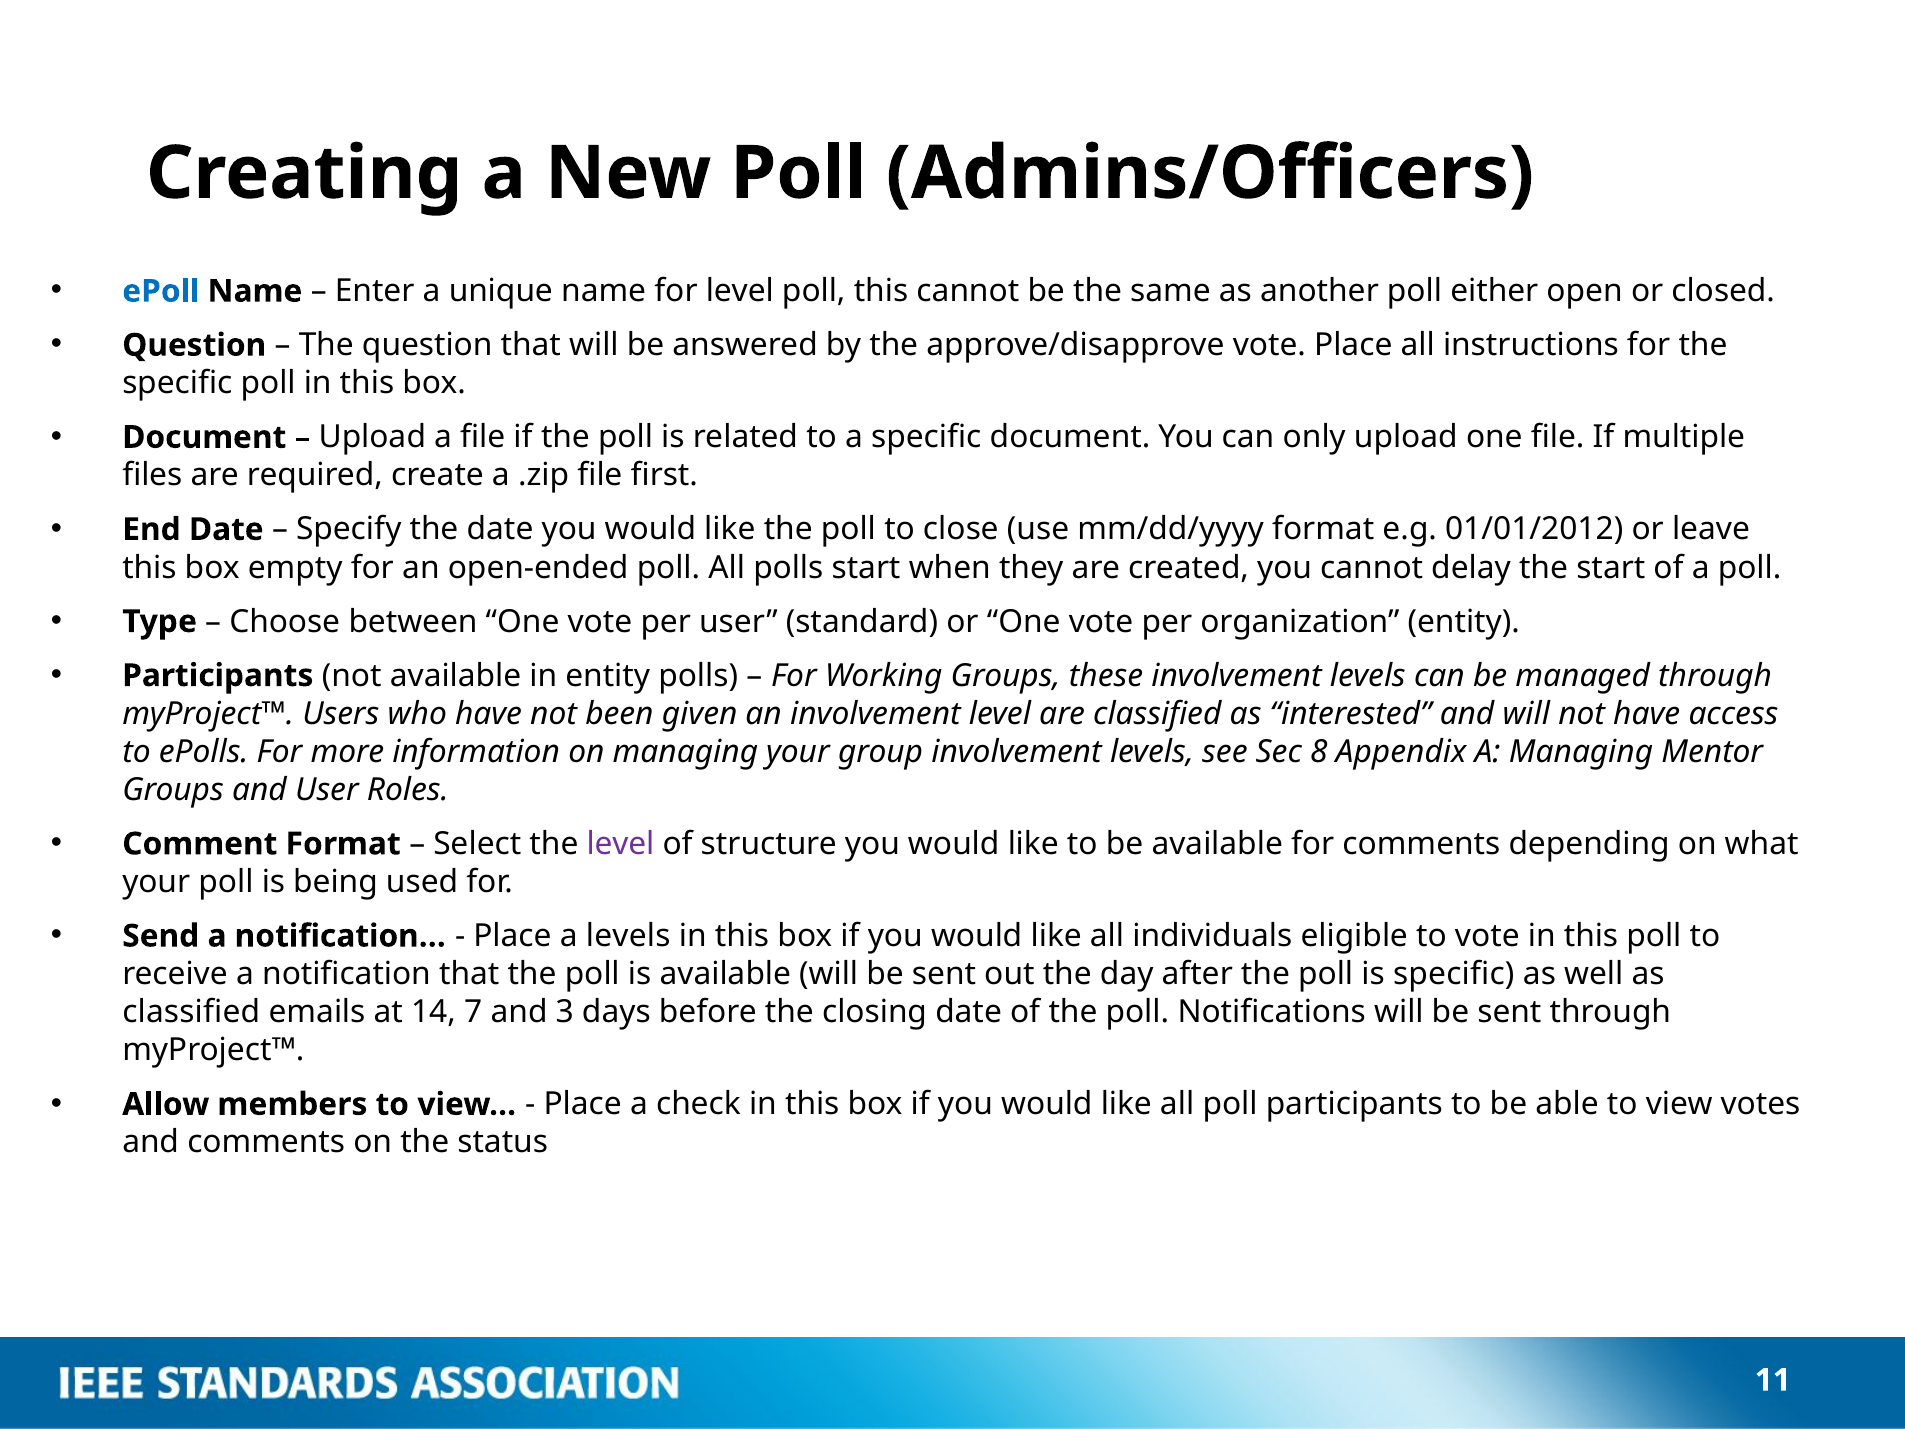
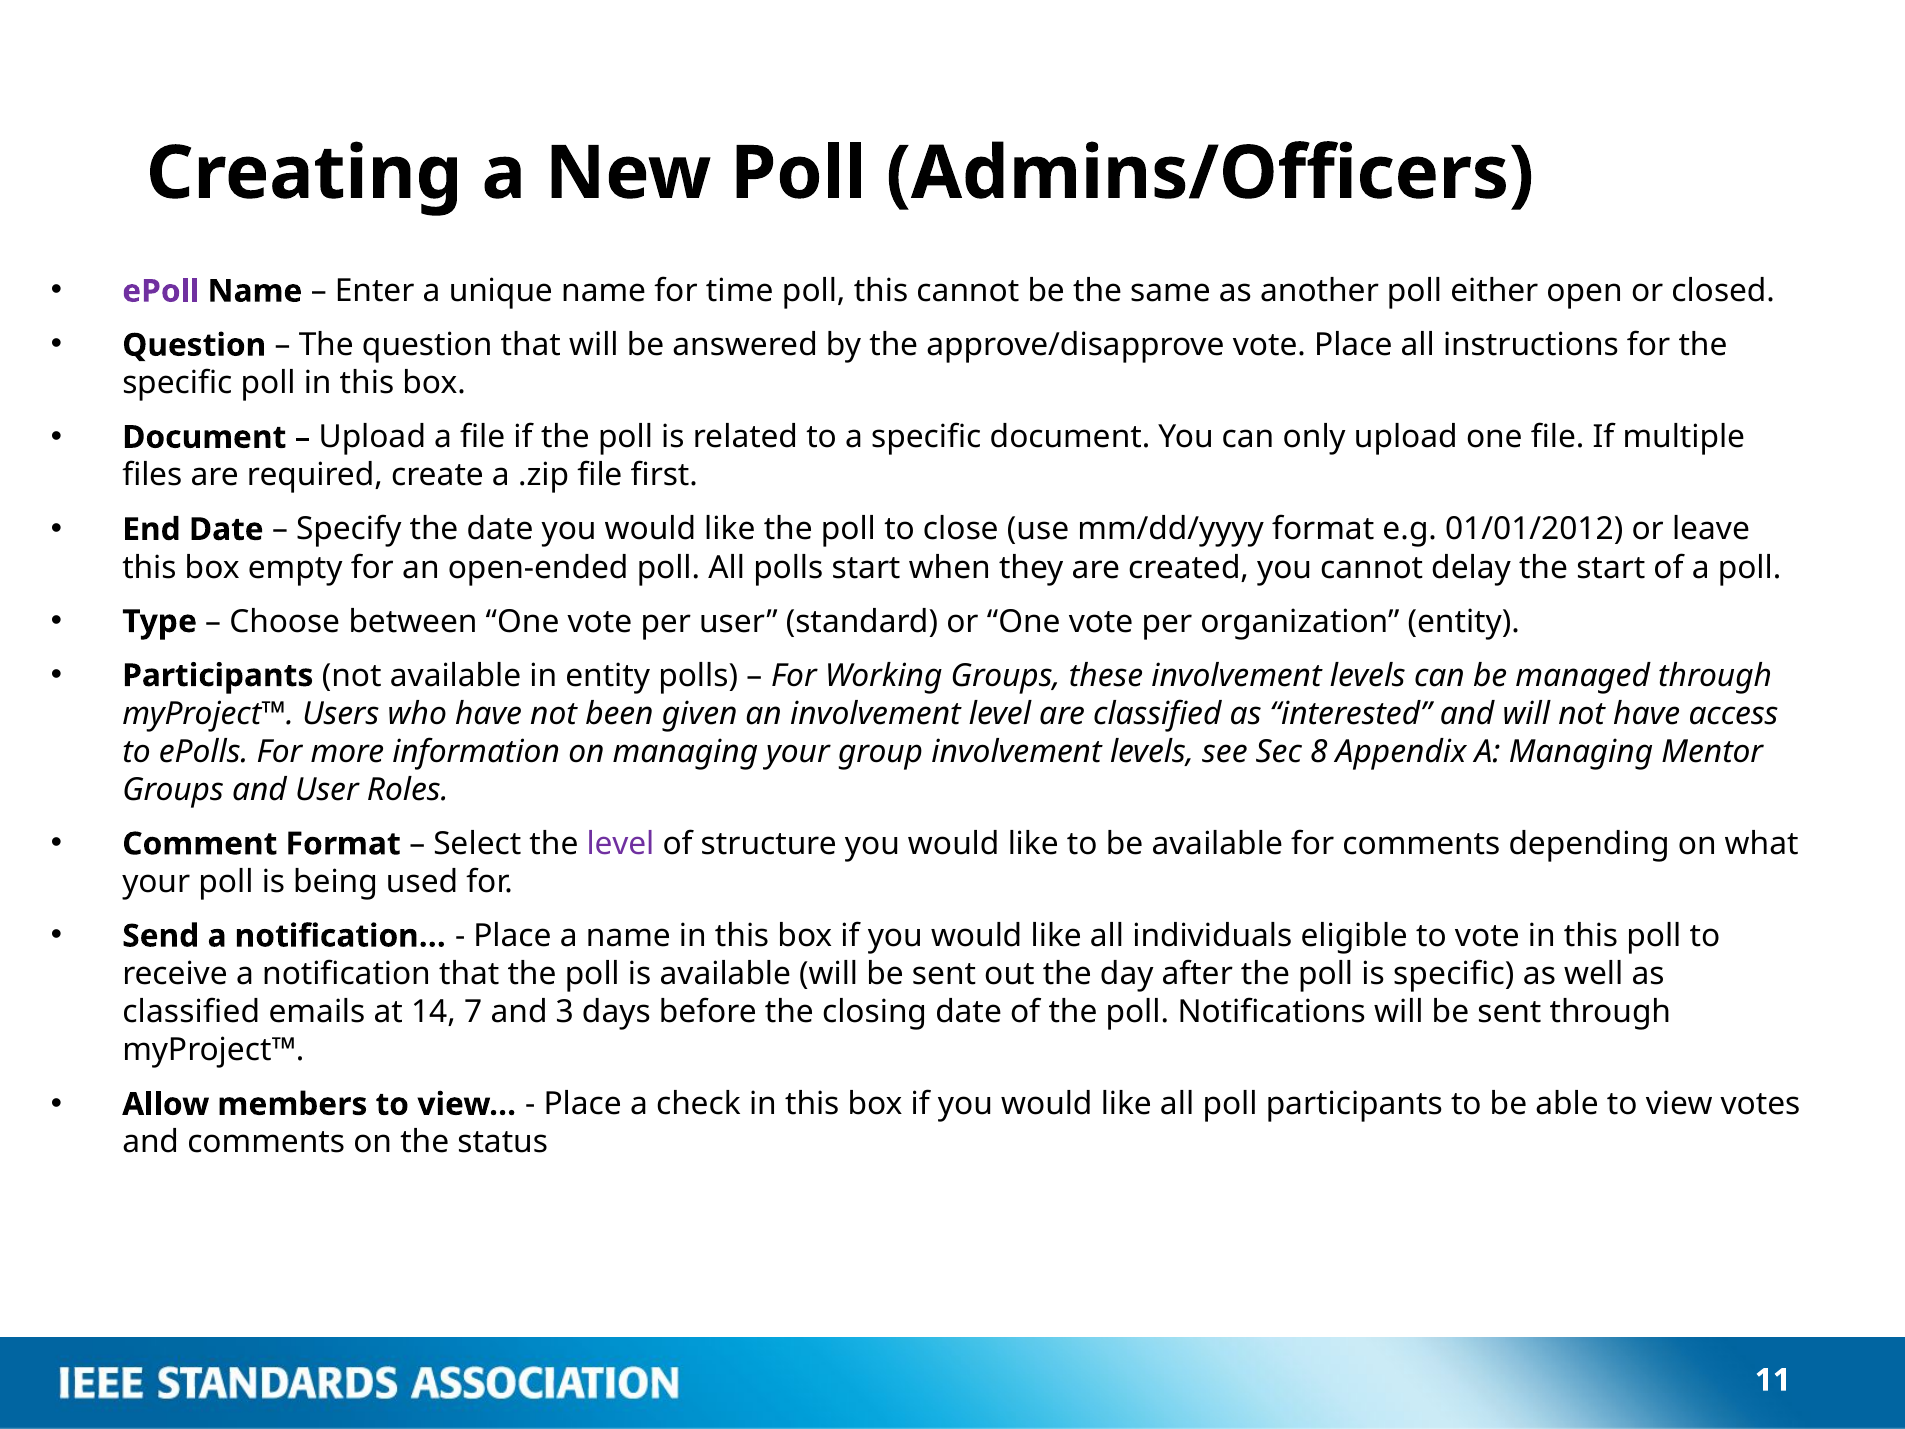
ePoll colour: blue -> purple (161, 291)
for level: level -> time (740, 291)
a levels: levels -> name (628, 936)
